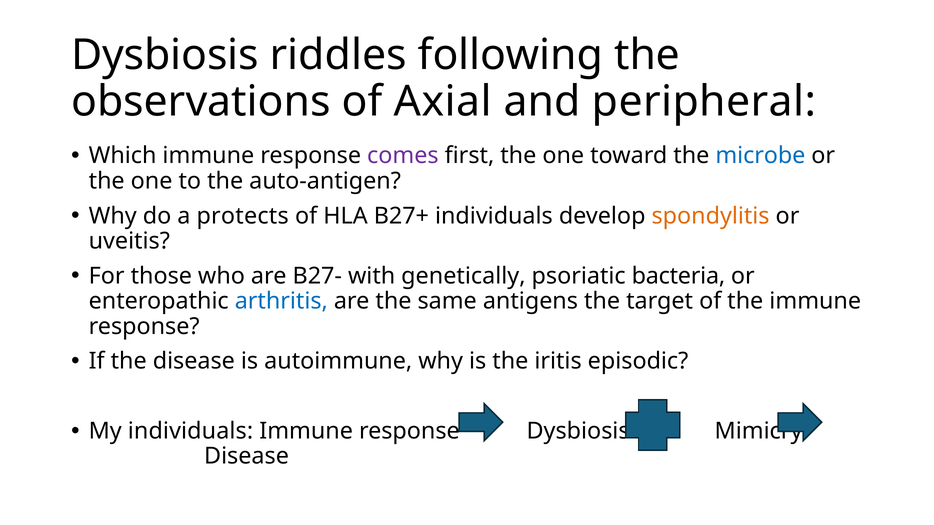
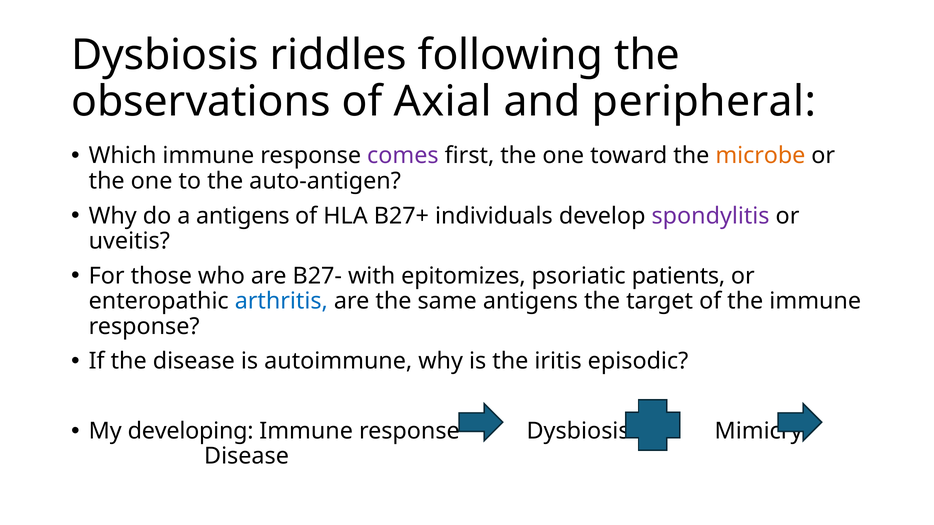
microbe colour: blue -> orange (760, 156)
a protects: protects -> antigens (243, 216)
spondylitis colour: orange -> purple (711, 216)
genetically: genetically -> epitomizes (463, 276)
bacteria: bacteria -> patients (678, 276)
My individuals: individuals -> developing (191, 431)
